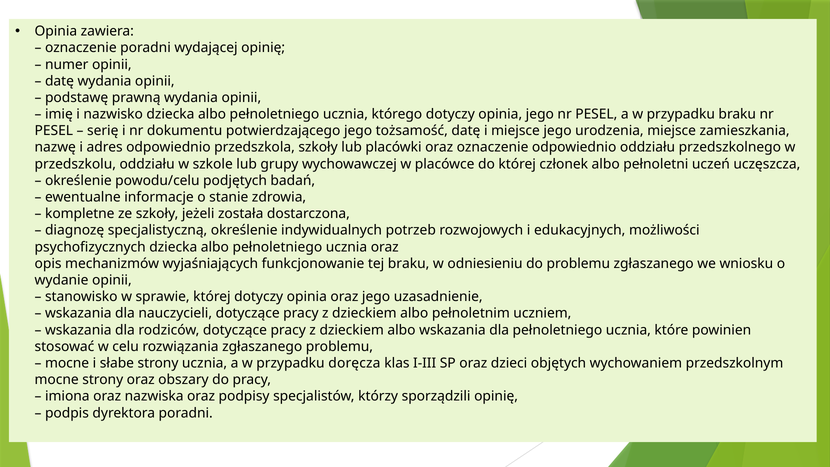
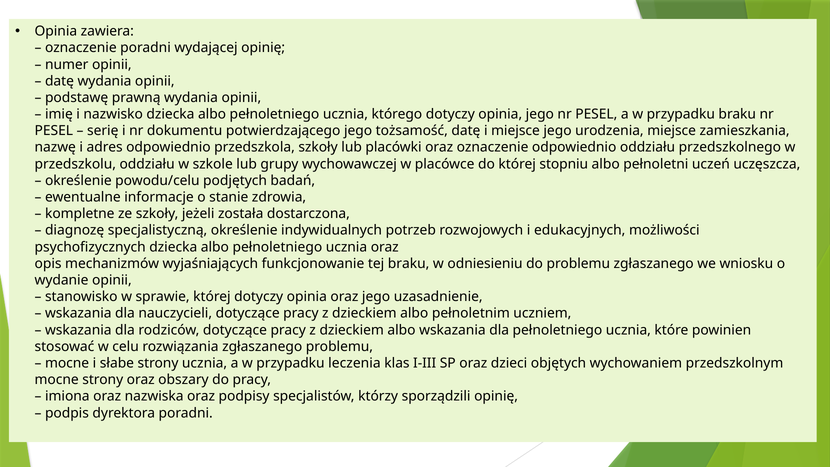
członek: członek -> stopniu (564, 164)
doręcza: doręcza -> leczenia (354, 363)
